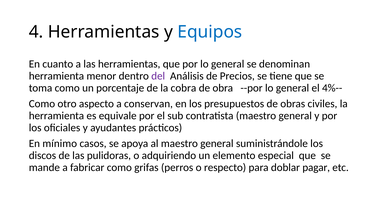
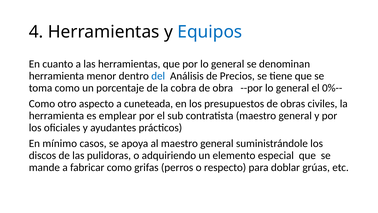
del colour: purple -> blue (158, 76)
4%--: 4%-- -> 0%-- (332, 88)
conservan: conservan -> cuneteada (149, 104)
equivale: equivale -> emplear (118, 115)
pagar: pagar -> grúas (316, 167)
